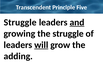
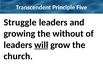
and underline: present -> none (77, 22)
the struggle: struggle -> without (68, 34)
adding: adding -> church (18, 56)
